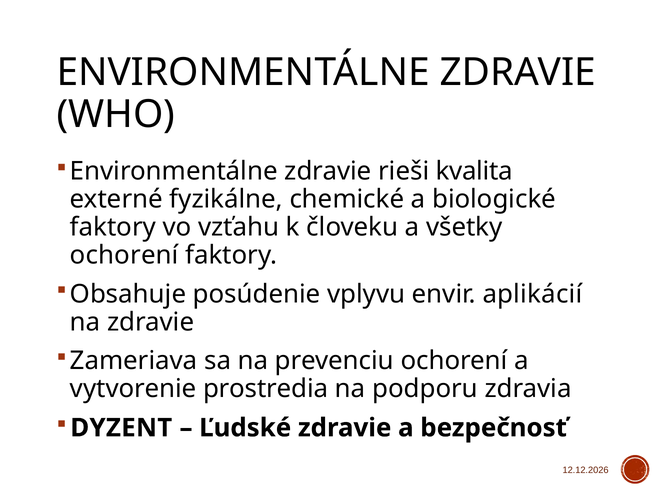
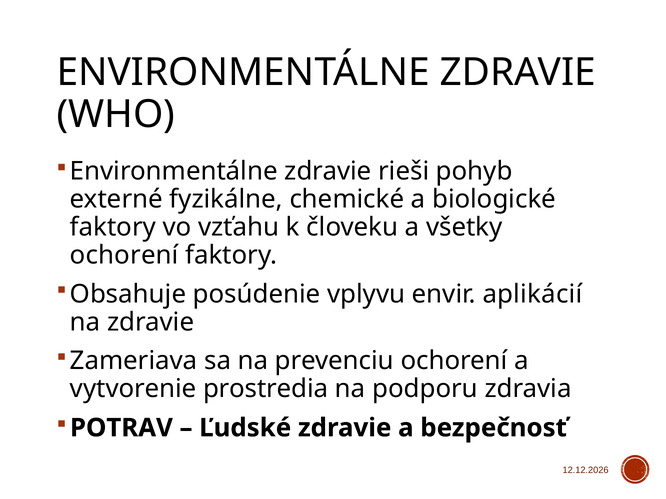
kvalita: kvalita -> pohyb (474, 172)
DYZENT: DYZENT -> POTRAV (121, 428)
